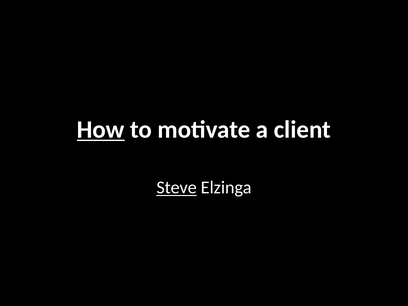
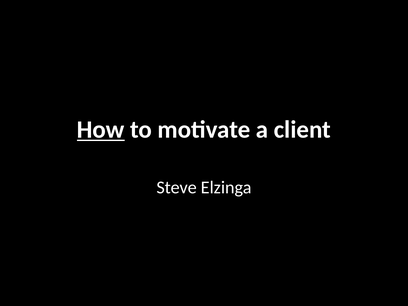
Steve underline: present -> none (177, 188)
